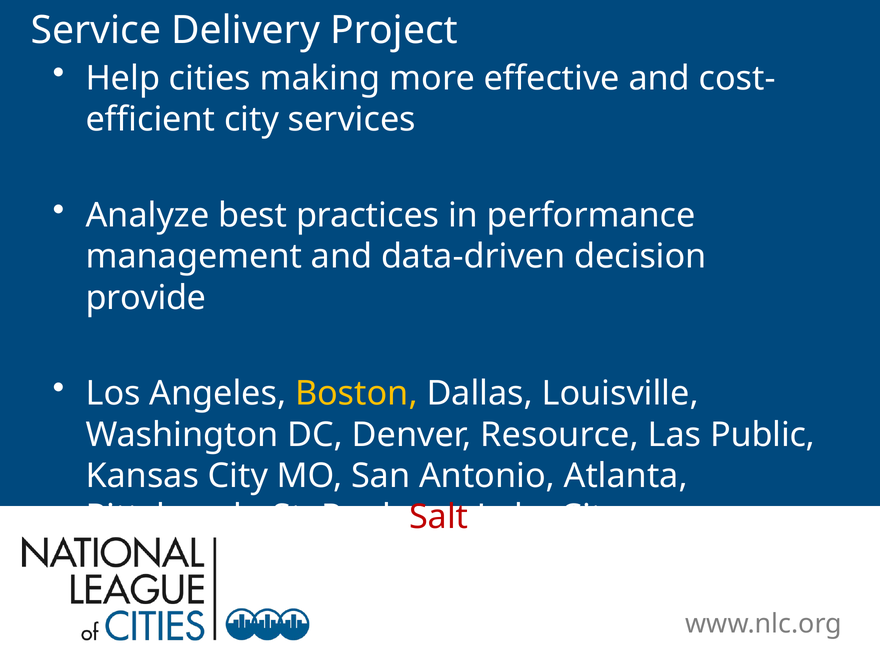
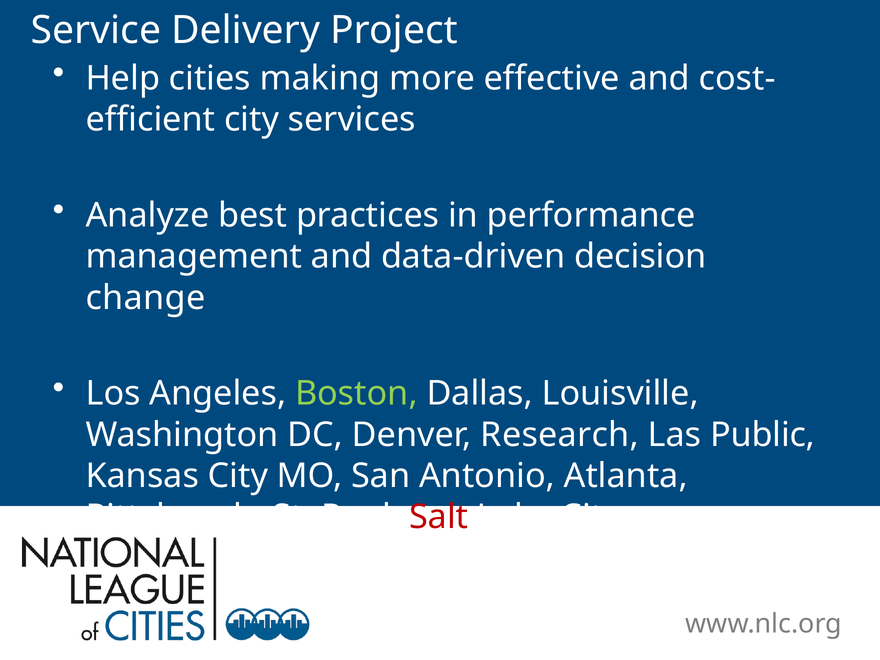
provide: provide -> change (146, 298)
Boston colour: yellow -> light green (356, 394)
Resource: Resource -> Research (560, 435)
